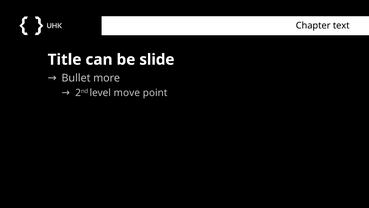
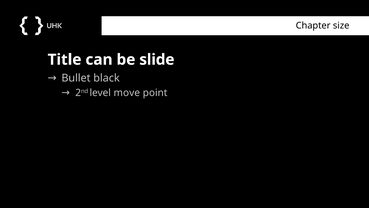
text: text -> size (341, 26)
more: more -> black (107, 78)
